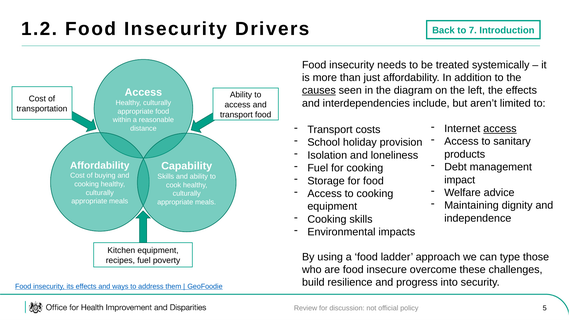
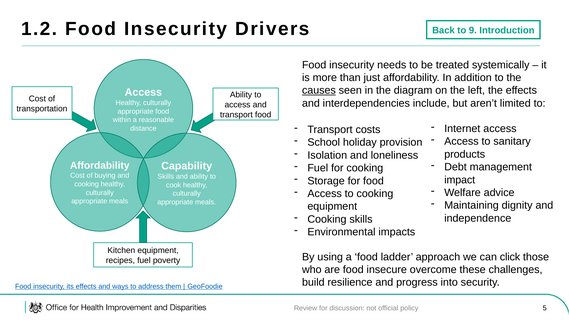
7: 7 -> 9 (473, 30)
access underline: present -> none (500, 129)
type: type -> click (510, 257)
